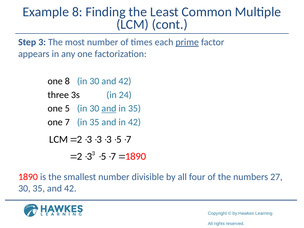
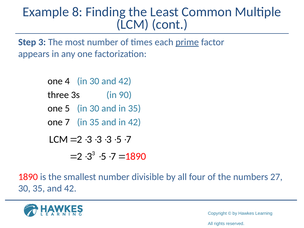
one 8: 8 -> 4 (67, 81)
24: 24 -> 90 (125, 95)
and underline: present -> none (109, 109)
